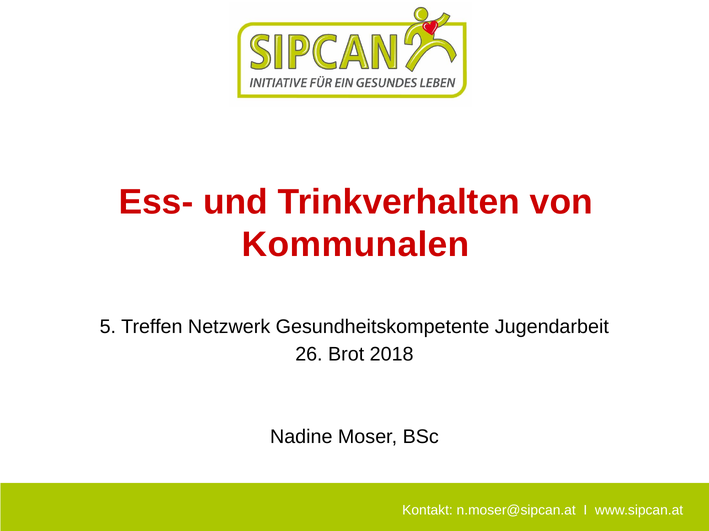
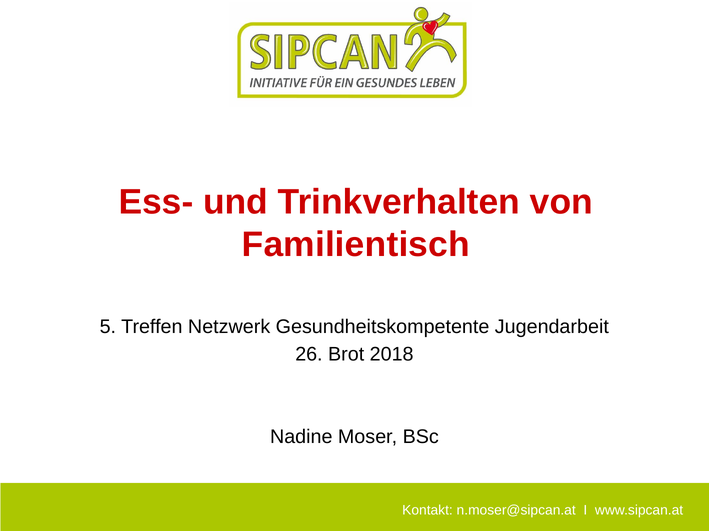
Kommunalen: Kommunalen -> Familientisch (356, 245)
